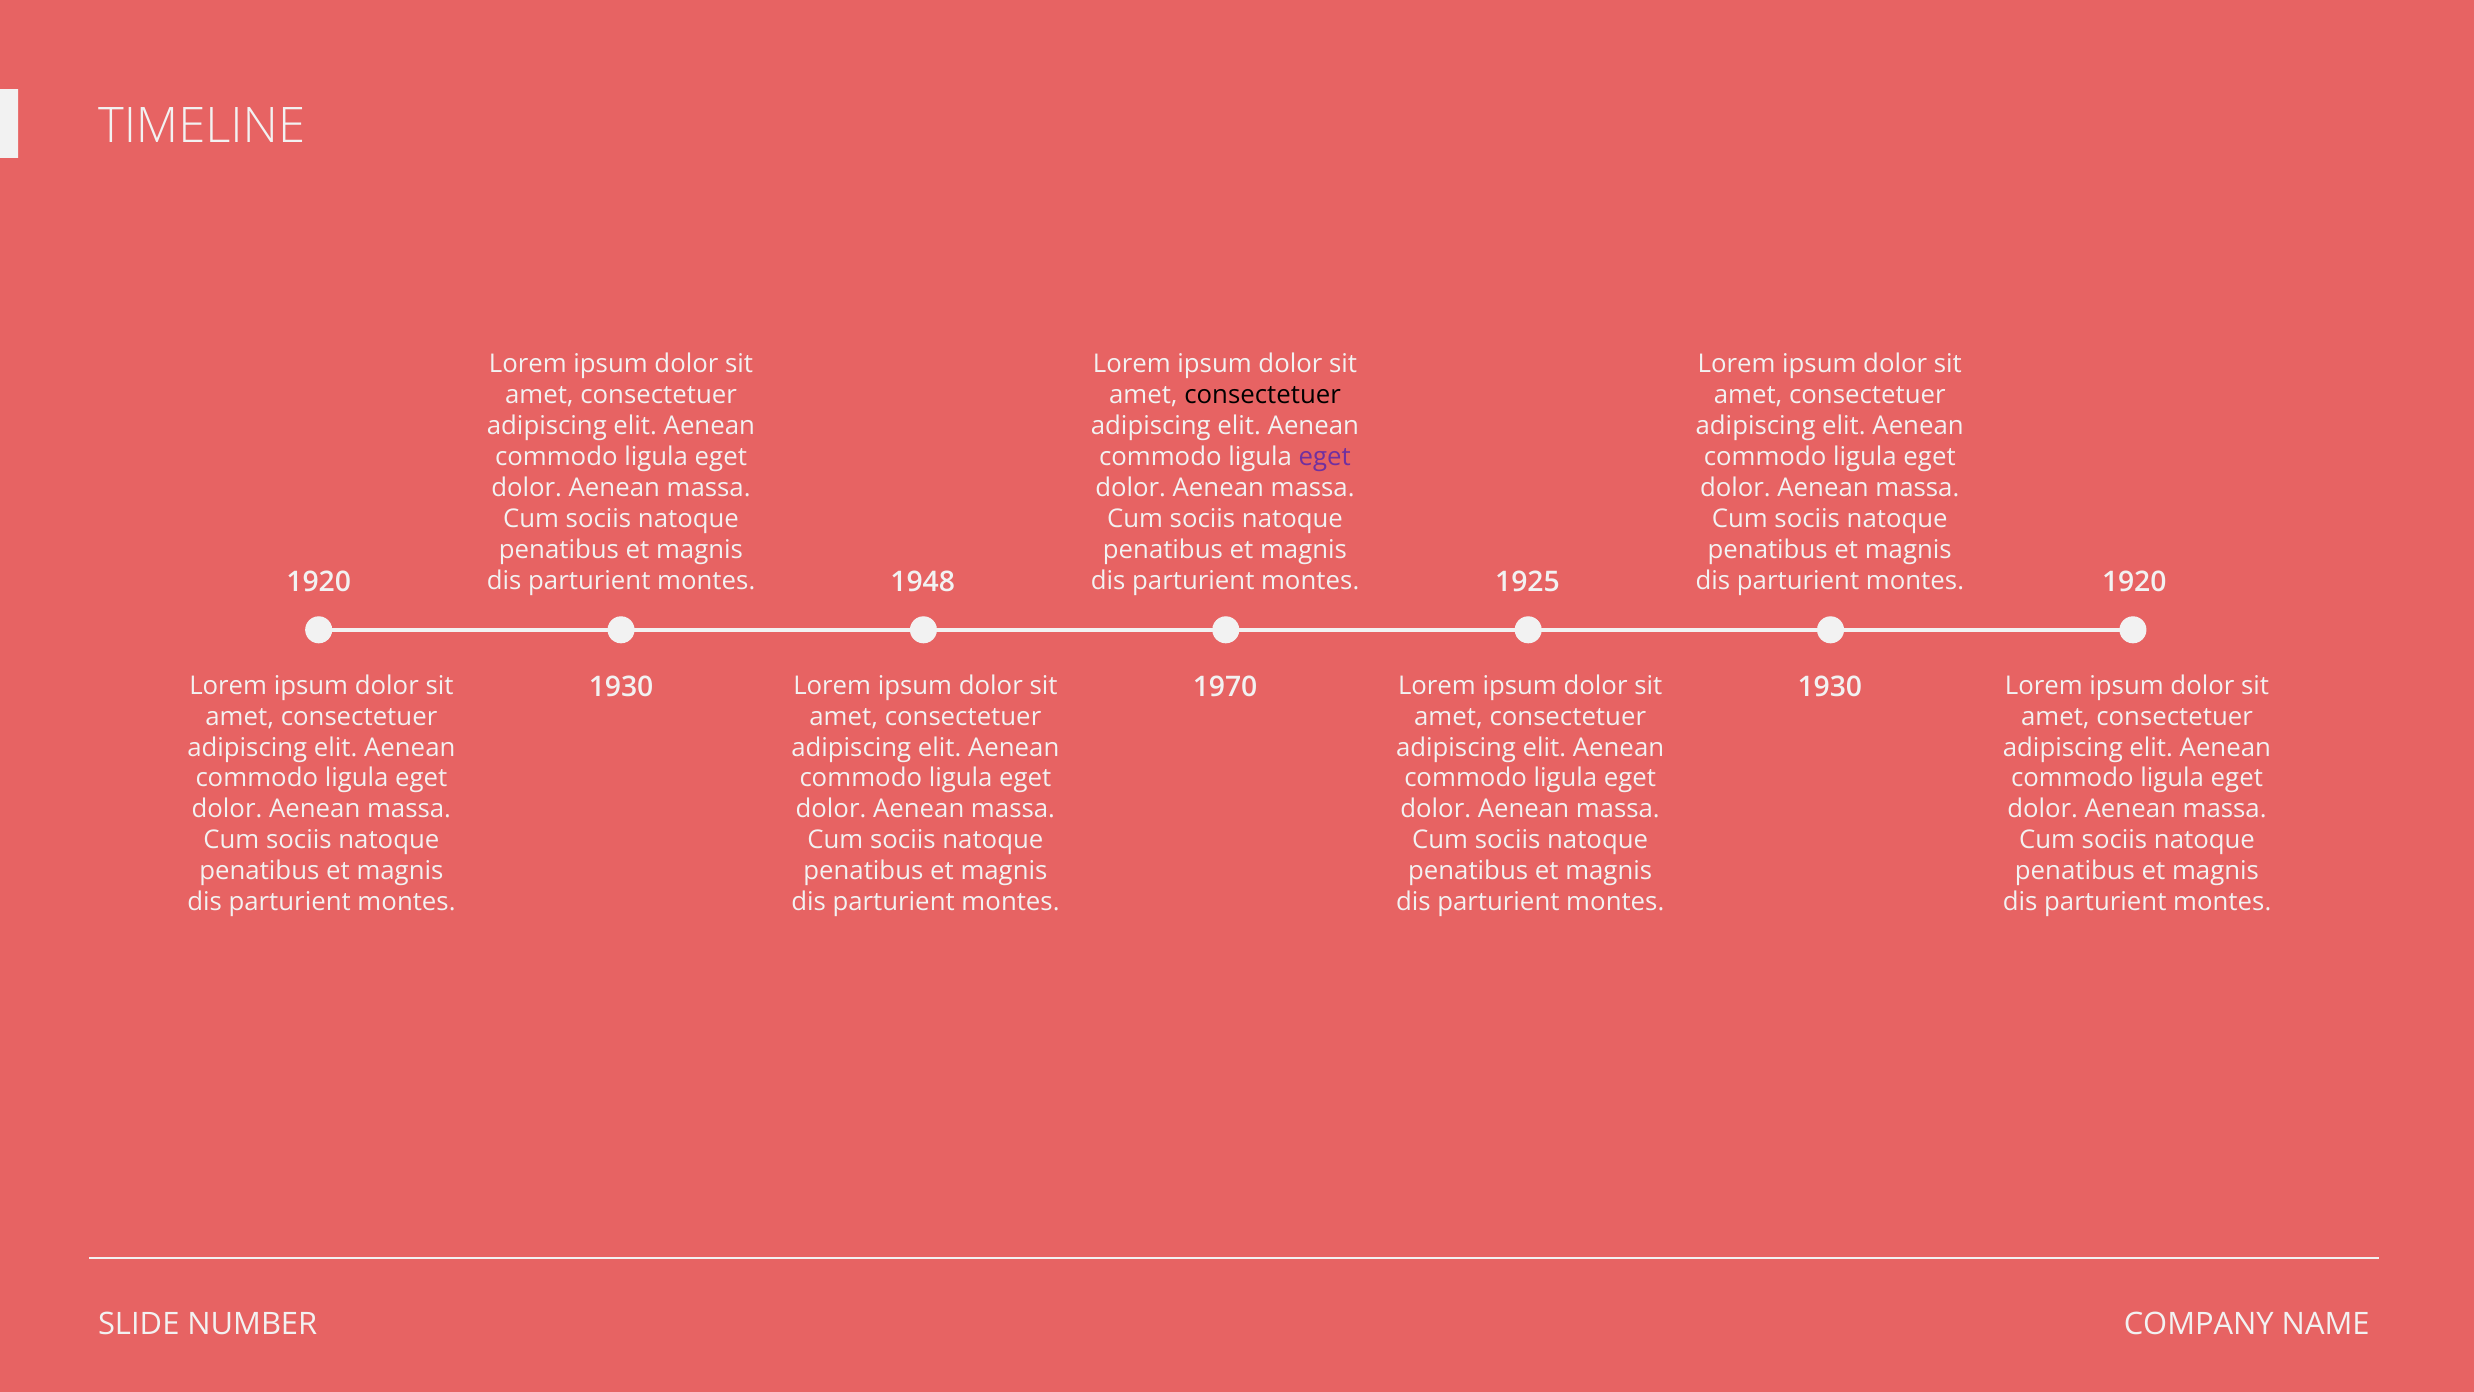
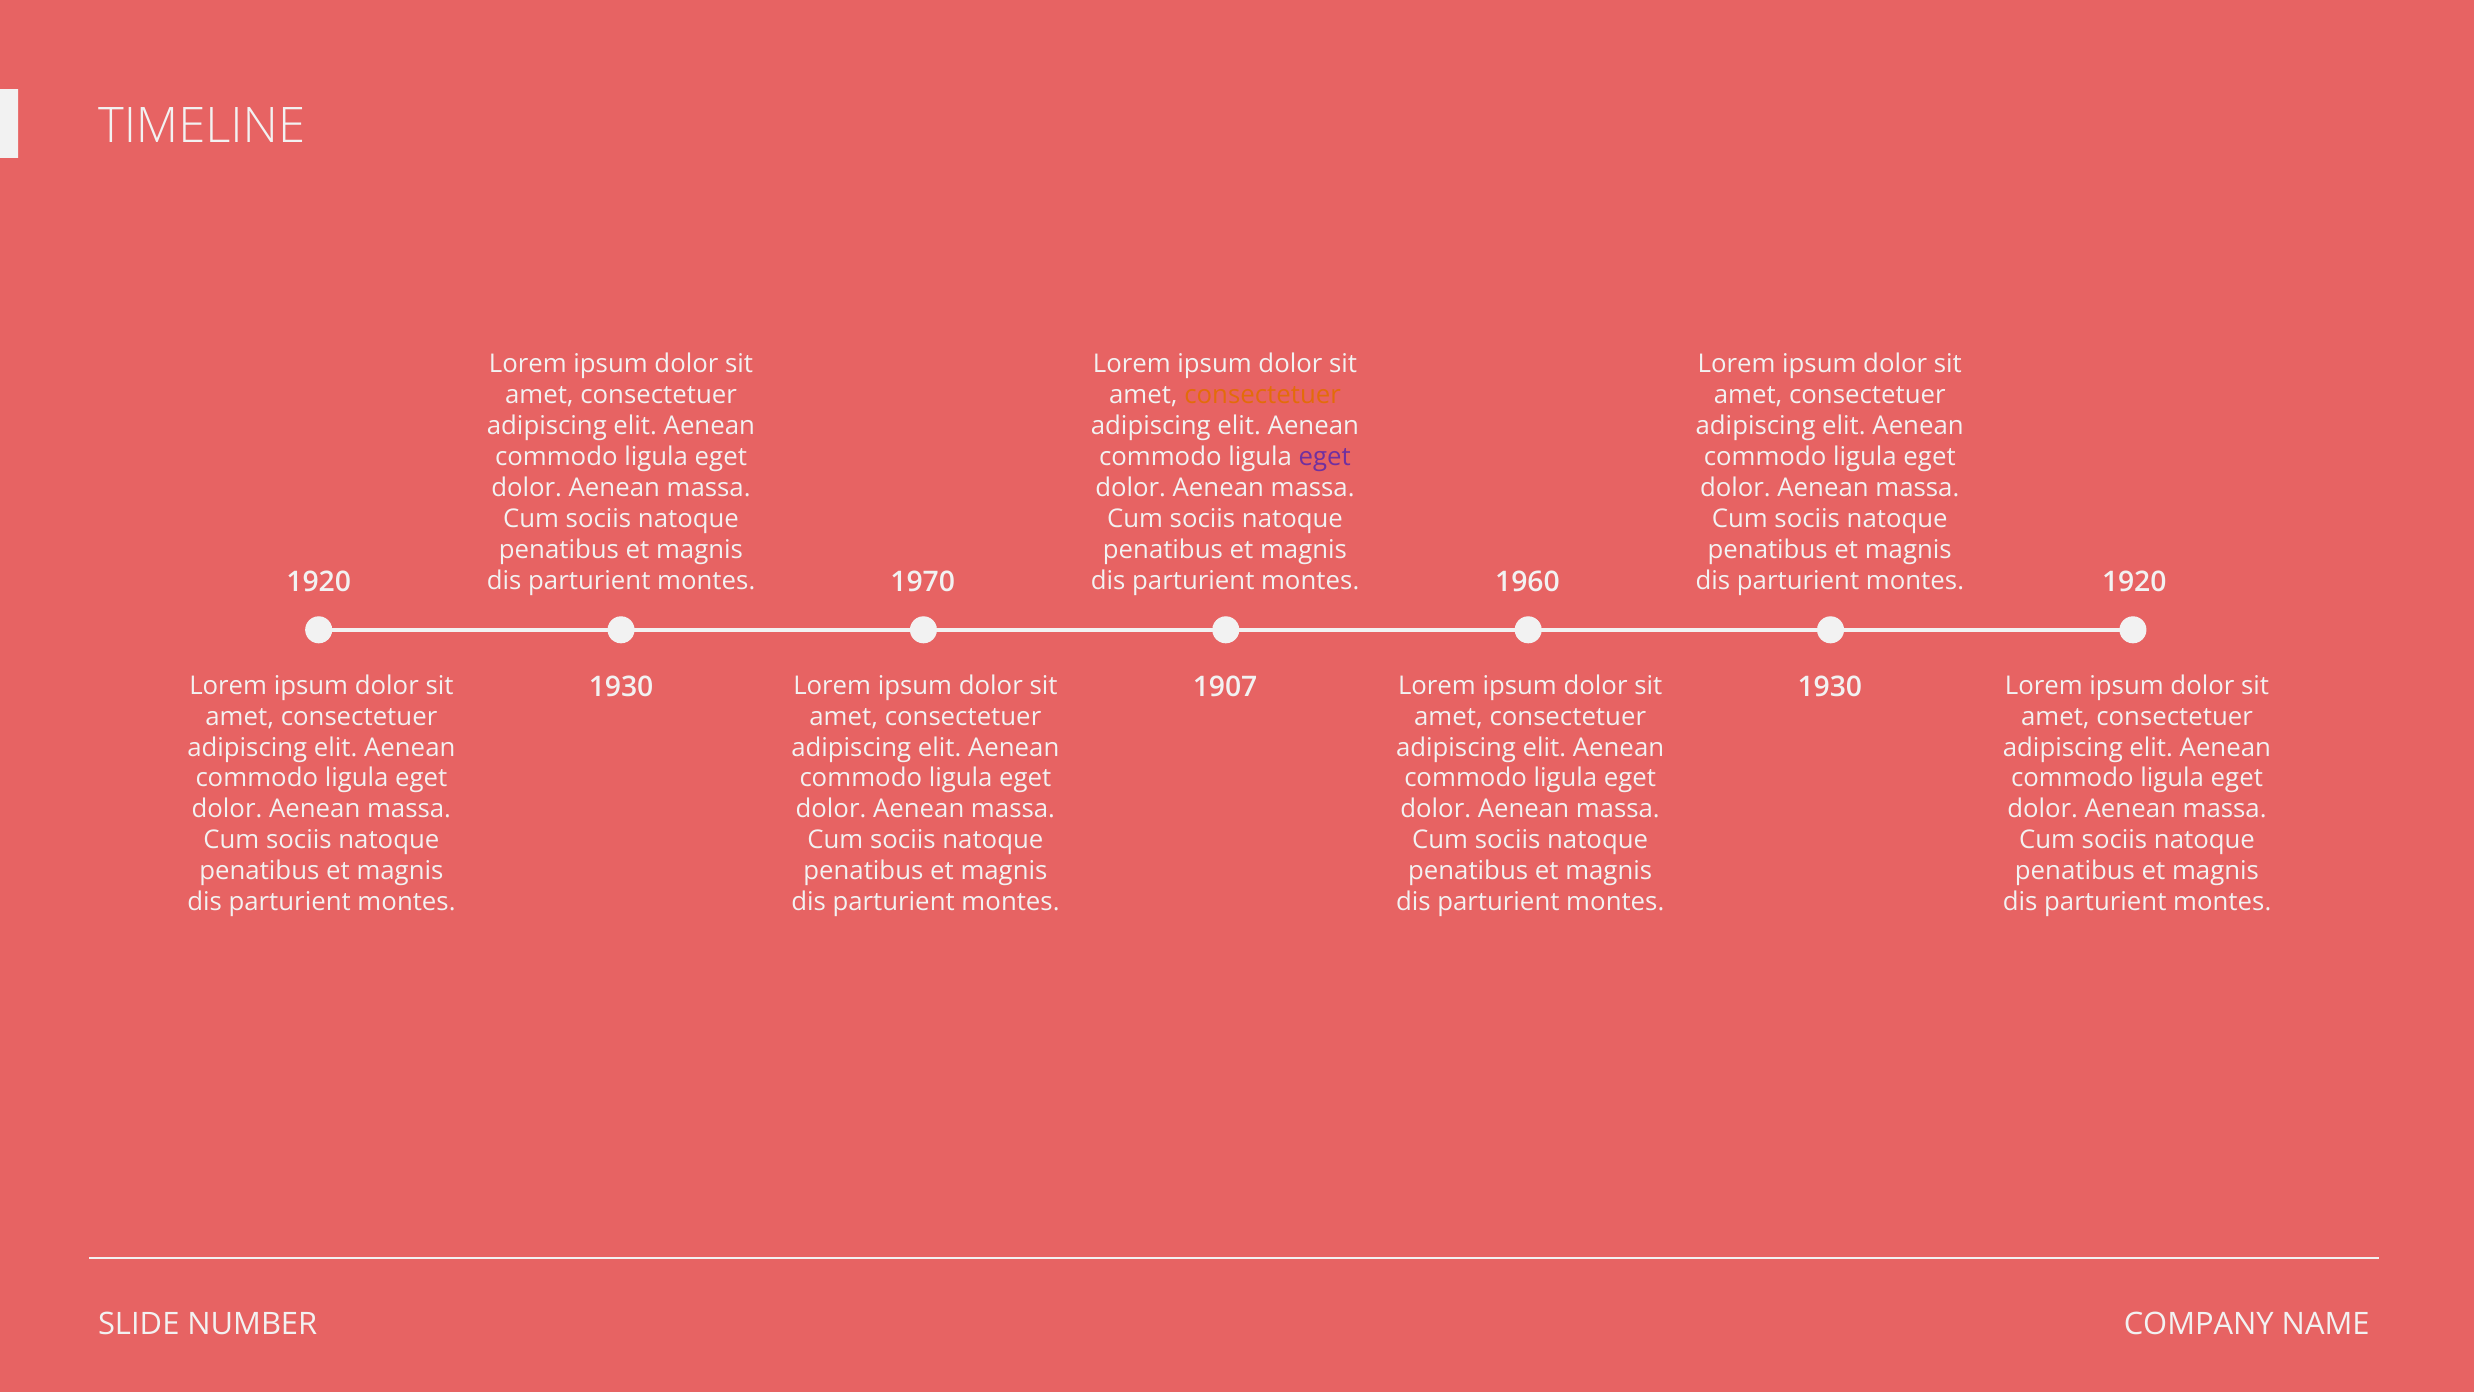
consectetuer colour: black -> orange (1263, 395)
1948: 1948 -> 1970 (923, 582)
1925: 1925 -> 1960 (1527, 582)
1970: 1970 -> 1907 (1225, 687)
